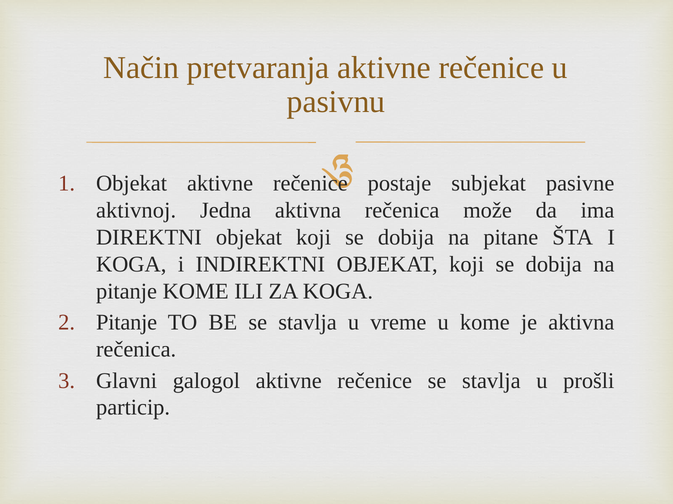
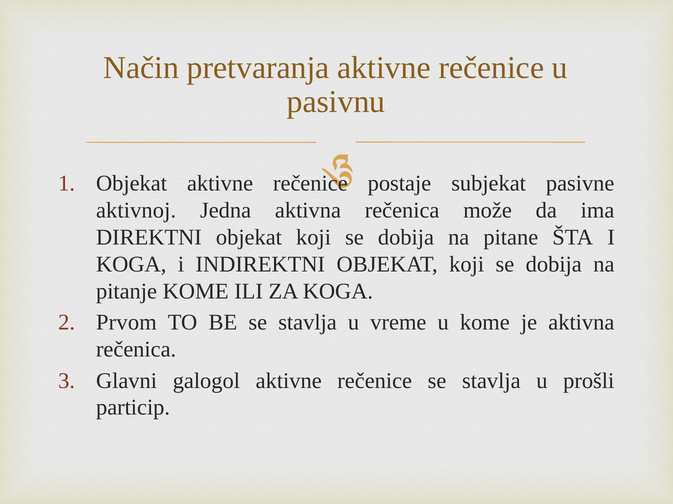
Pitanje: Pitanje -> Prvom (126, 323)
